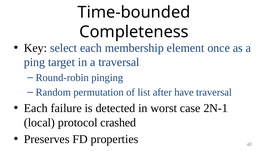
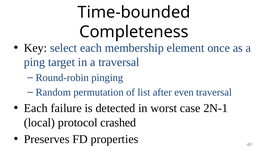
have: have -> even (184, 92)
